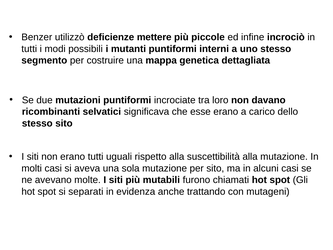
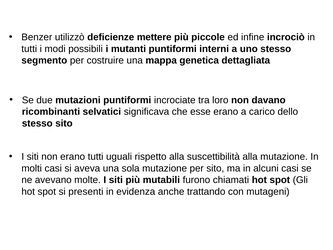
separati: separati -> presenti (86, 191)
